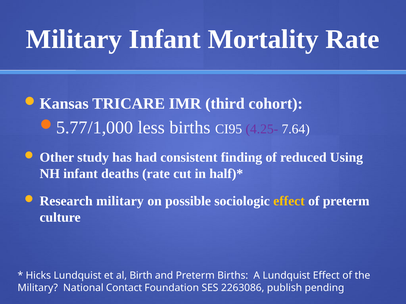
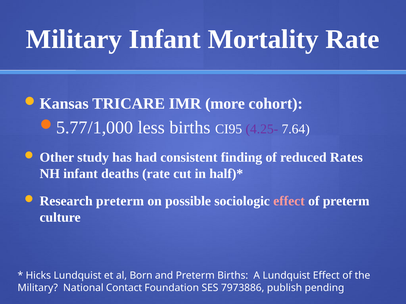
third: third -> more (225, 104)
Using: Using -> Rates (346, 158)
Research military: military -> preterm (120, 202)
effect colour: yellow -> pink (289, 202)
Birth: Birth -> Born (141, 276)
2263086: 2263086 -> 7973886 (243, 288)
